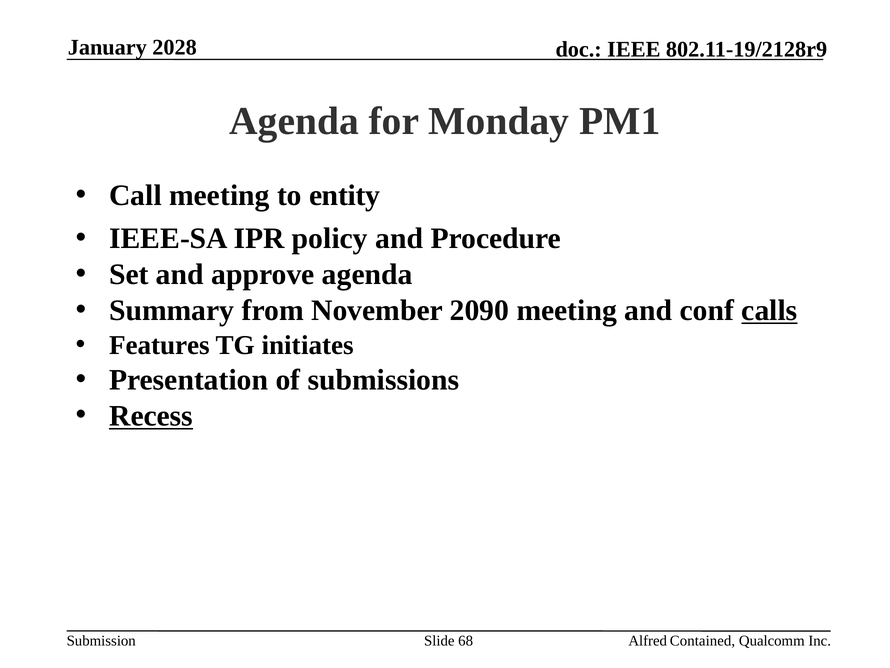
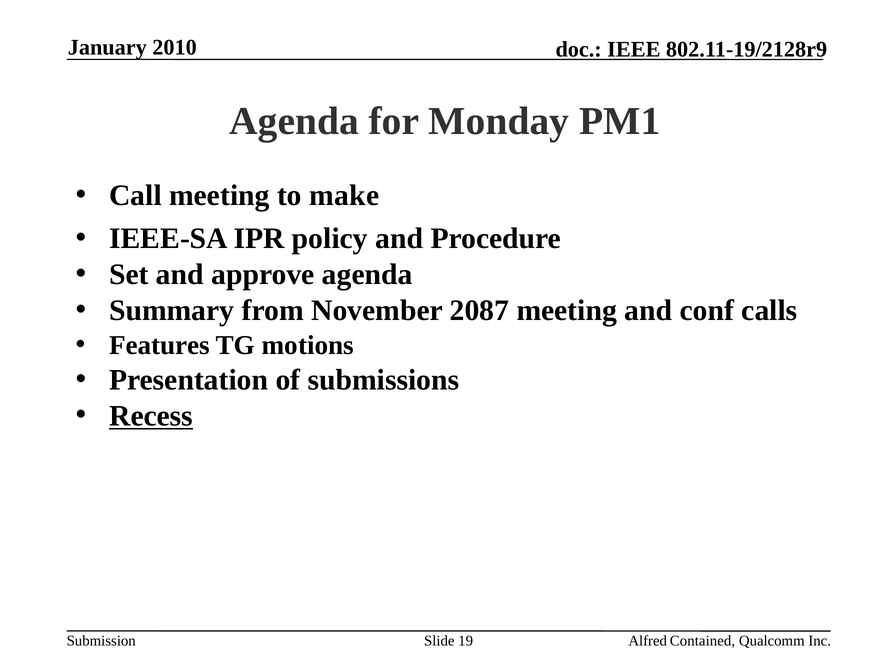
2028: 2028 -> 2010 (175, 47)
entity: entity -> make (344, 195)
2090: 2090 -> 2087 (479, 310)
calls underline: present -> none (769, 310)
initiates: initiates -> motions (308, 345)
68: 68 -> 19 (466, 640)
